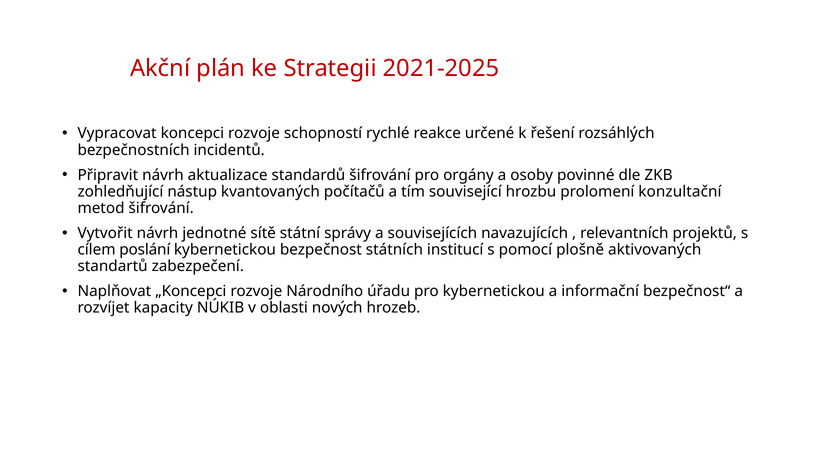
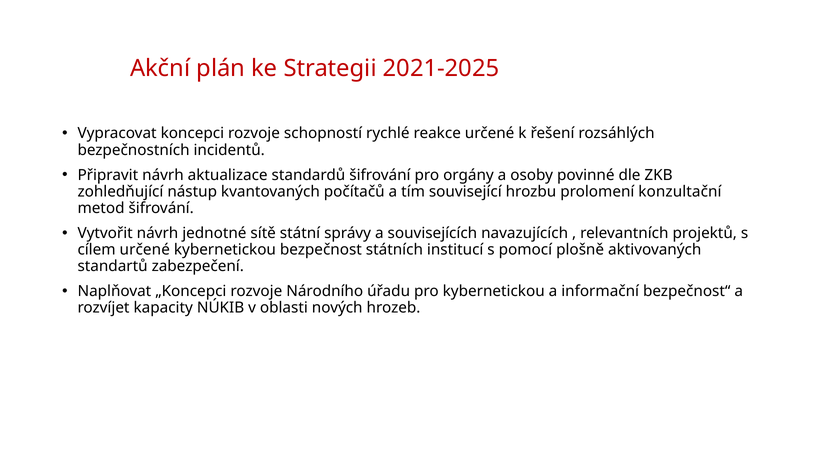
cílem poslání: poslání -> určené (145, 250)
